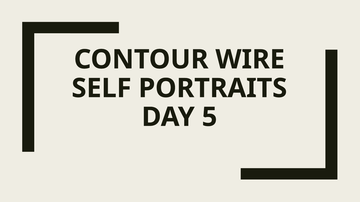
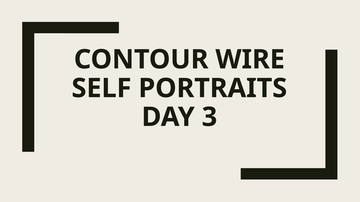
5: 5 -> 3 (209, 117)
